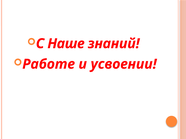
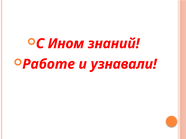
Наше: Наше -> Ином (66, 44)
усвоении: усвоении -> узнавали (124, 64)
